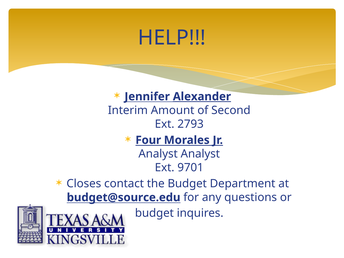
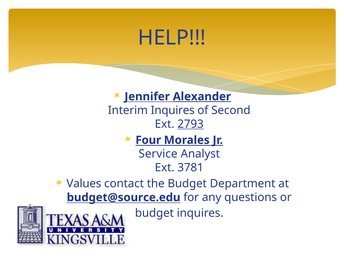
Interim Amount: Amount -> Inquires (173, 110)
2793 underline: none -> present (191, 124)
Analyst: Analyst -> Service (158, 154)
9701: 9701 -> 3781 (191, 168)
Closes: Closes -> Values (84, 184)
